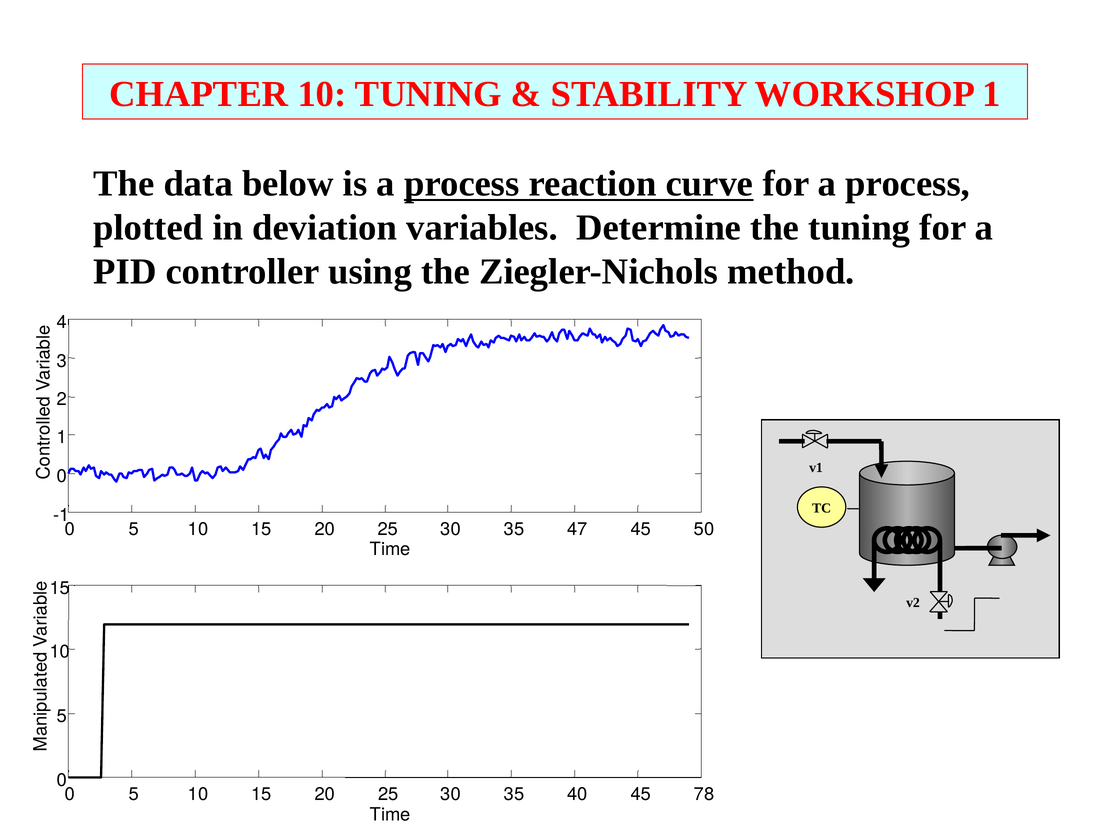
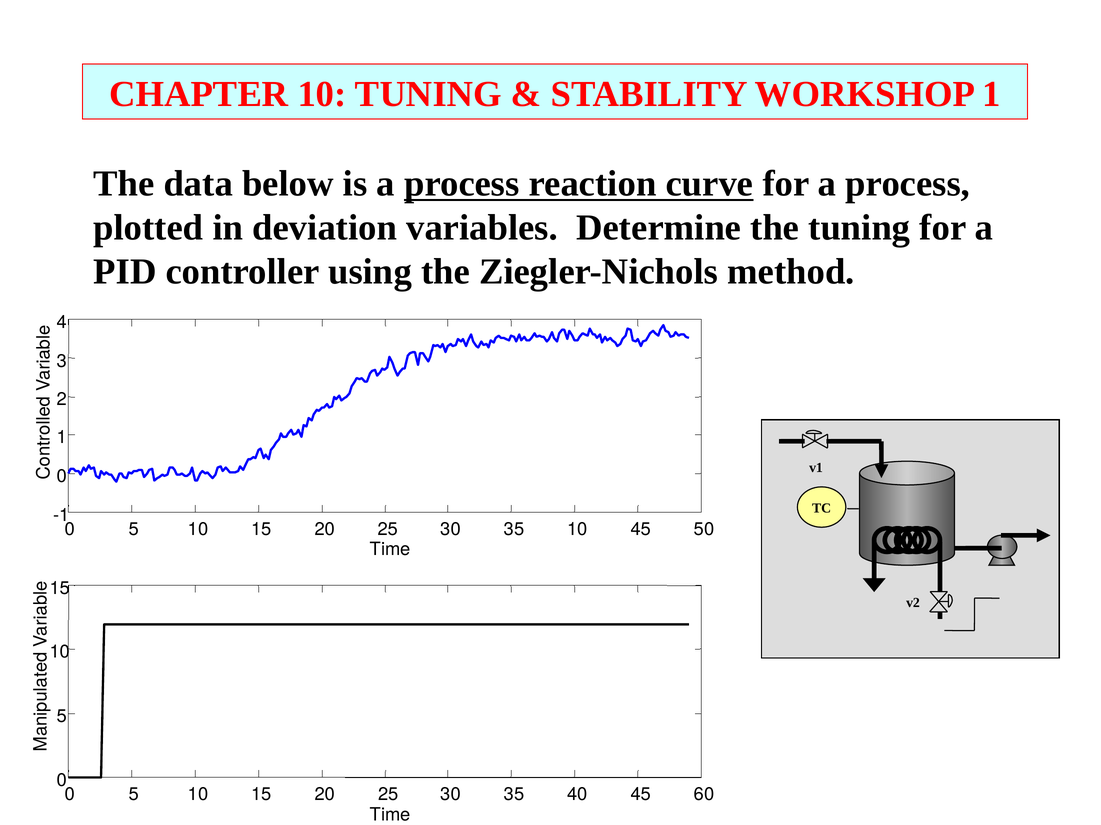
35 47: 47 -> 10 (577, 530)
78: 78 -> 60 (704, 795)
